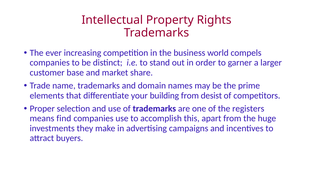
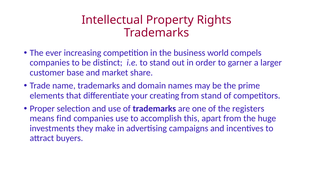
building: building -> creating (164, 96)
from desist: desist -> stand (211, 96)
